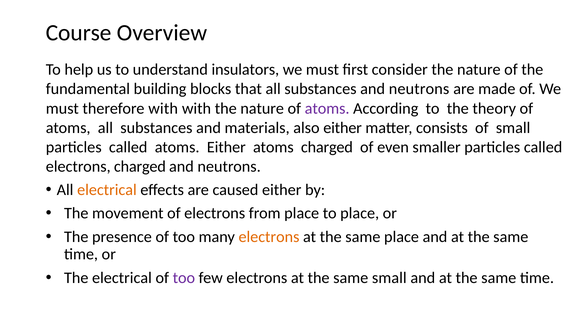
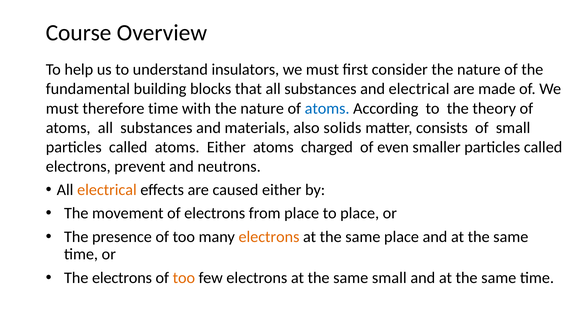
substances and neutrons: neutrons -> electrical (419, 89)
therefore with: with -> time (163, 108)
atoms colour: purple -> blue (327, 108)
also either: either -> solids (342, 128)
electrons charged: charged -> prevent (140, 167)
The electrical: electrical -> electrons (122, 278)
too colour: purple -> orange (184, 278)
